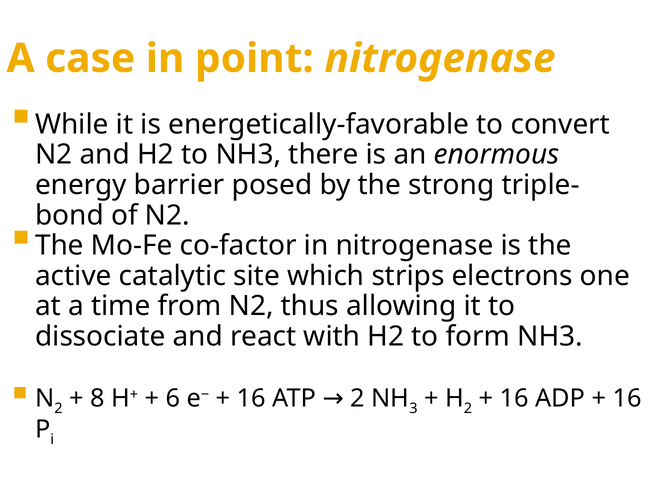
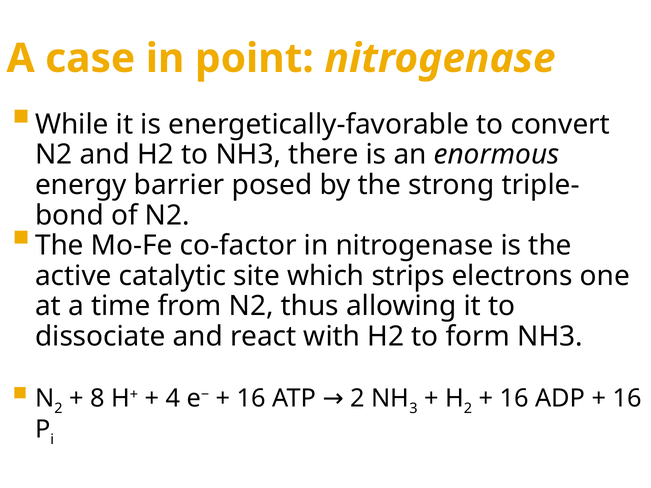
6: 6 -> 4 (173, 399)
